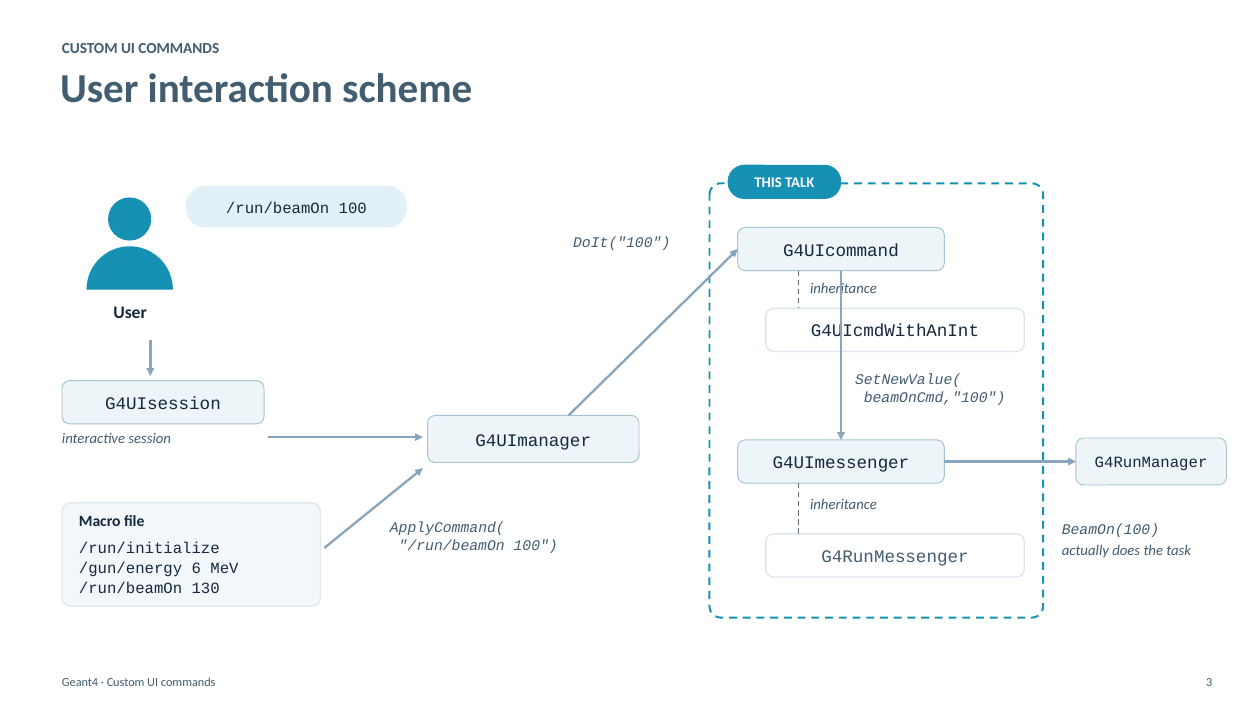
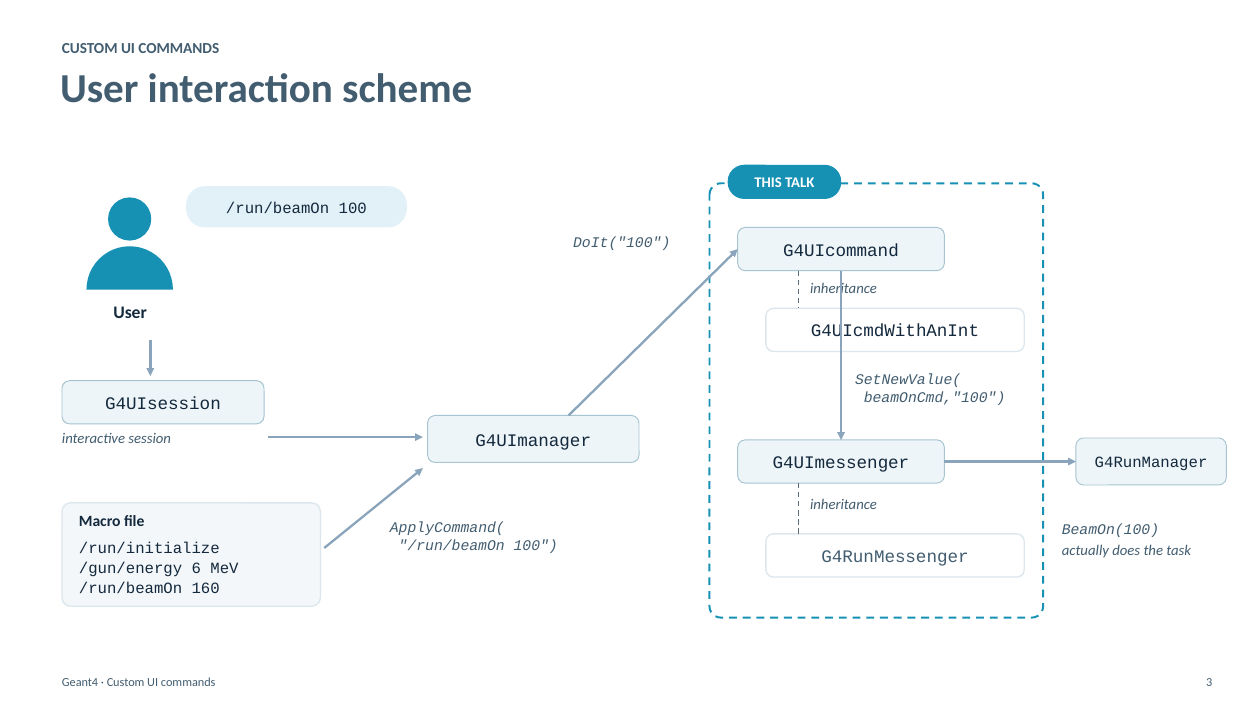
130: 130 -> 160 (206, 588)
